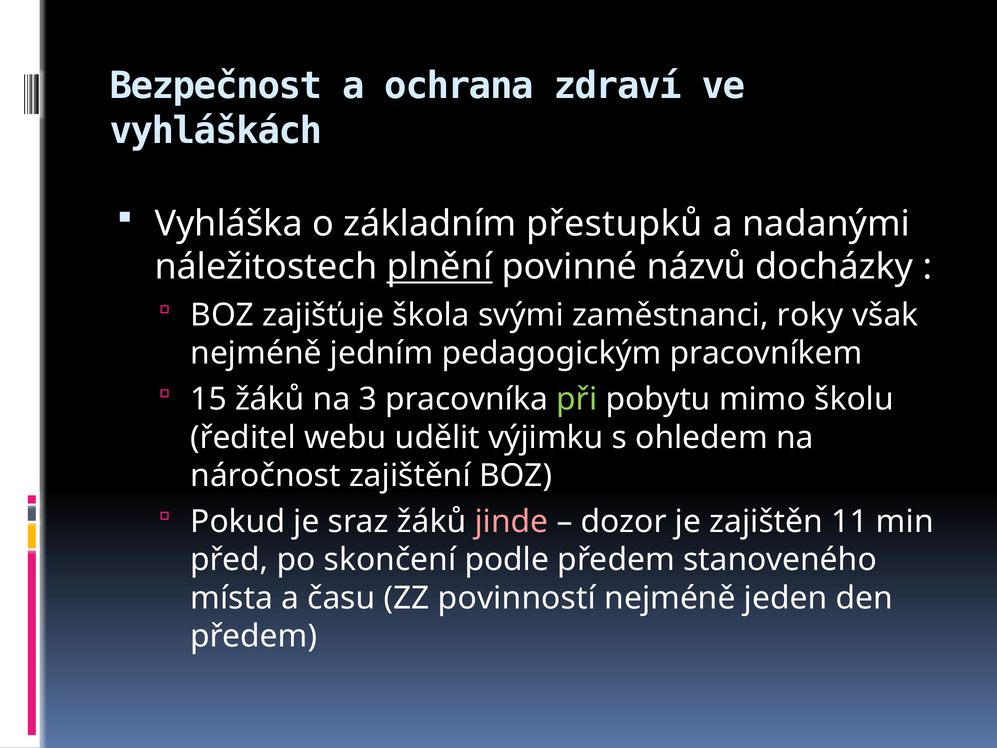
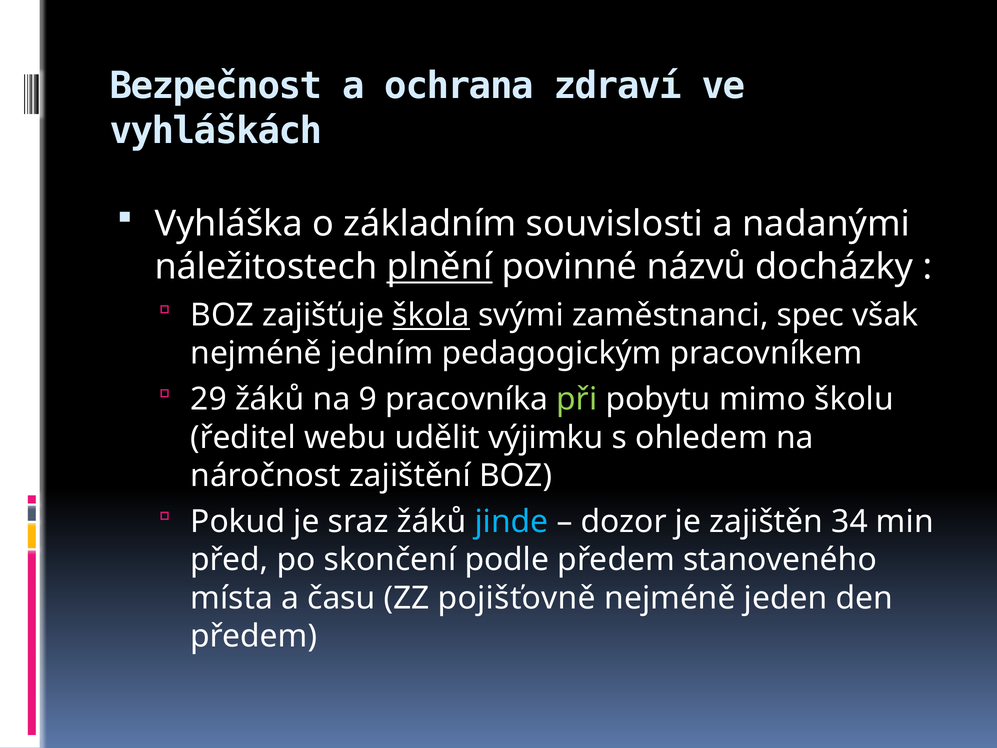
přestupků: přestupků -> souvislosti (615, 224)
škola underline: none -> present (431, 315)
roky: roky -> spec (811, 315)
15: 15 -> 29 (209, 399)
3: 3 -> 9 (368, 399)
jinde colour: pink -> light blue (511, 522)
11: 11 -> 34 (850, 522)
povinností: povinností -> pojišťovně (517, 598)
